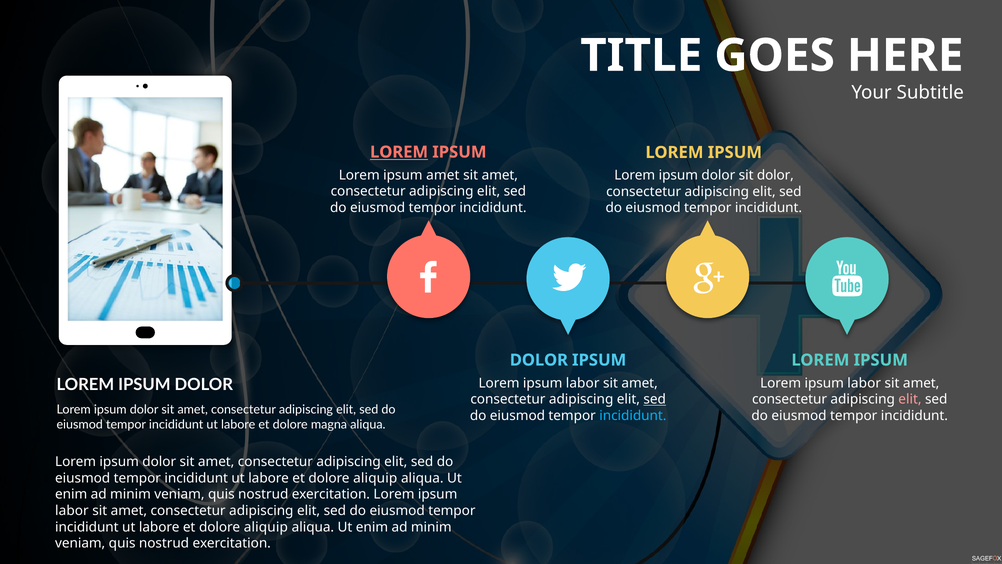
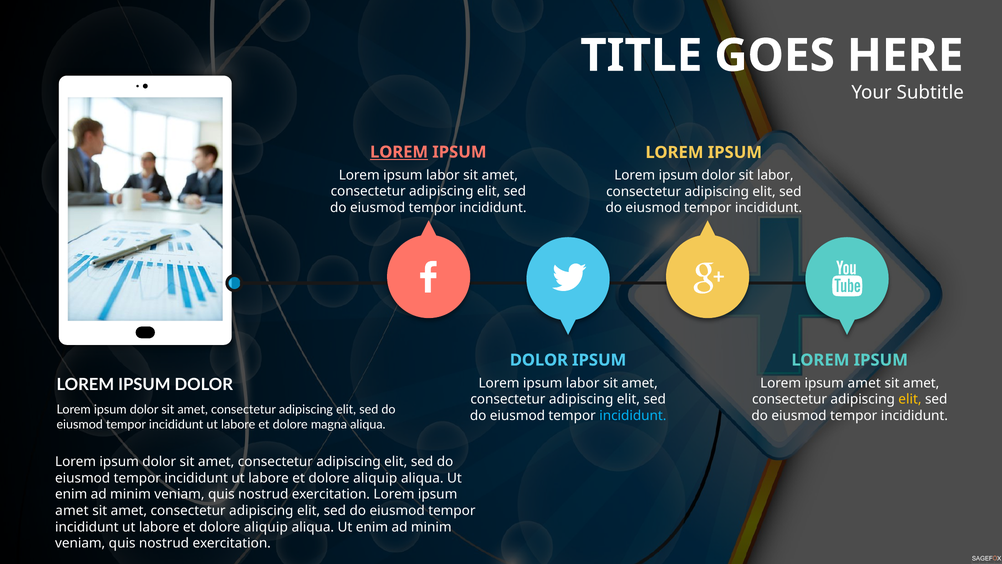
amet: amet -> labor (443, 175)
sit dolor: dolor -> labor (775, 175)
labor: labor -> amet (864, 383)
sed underline: present -> none (655, 399)
elit colour: pink -> yellow (910, 399)
labor: labor -> amet (72, 510)
